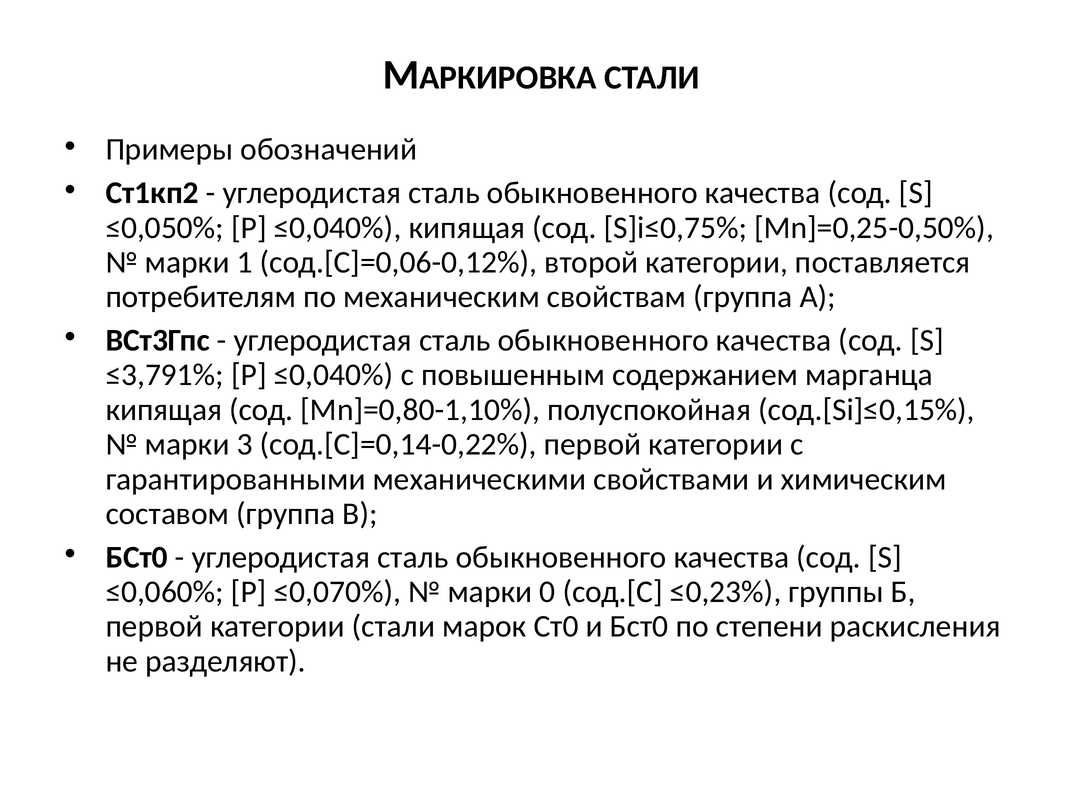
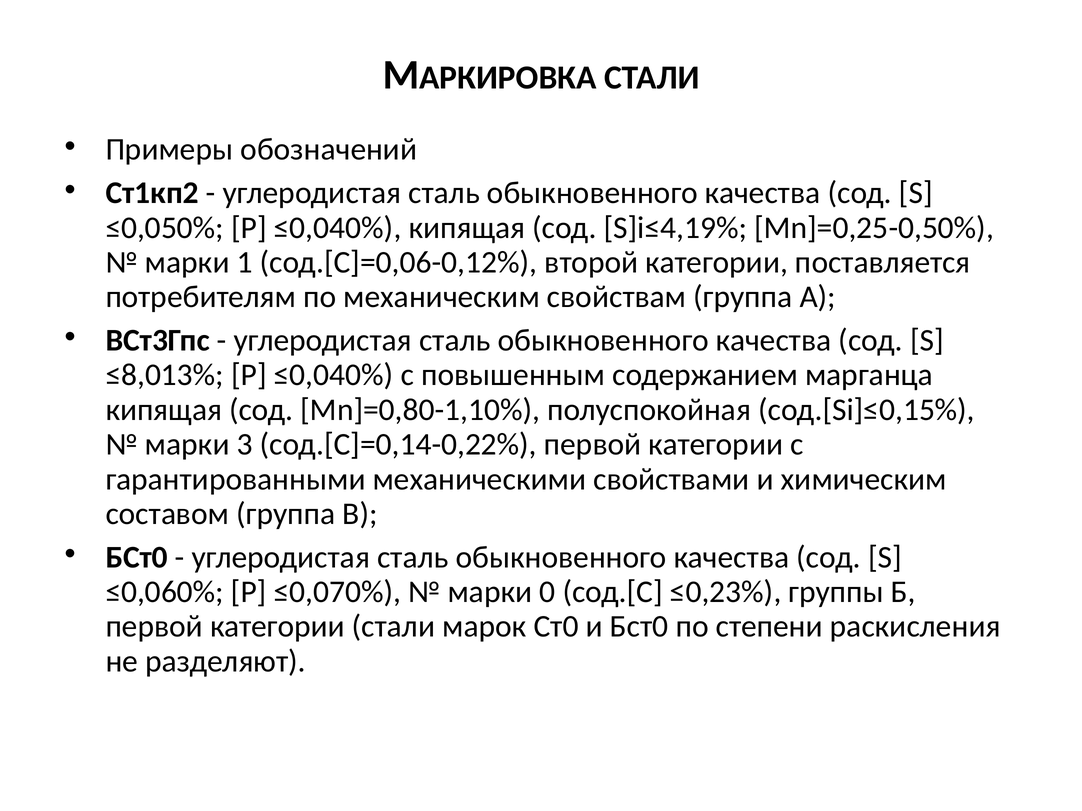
S]i≤0,75%: S]i≤0,75% -> S]i≤4,19% (675, 228)
≤3,791%: ≤3,791% -> ≤8,013% (165, 375)
